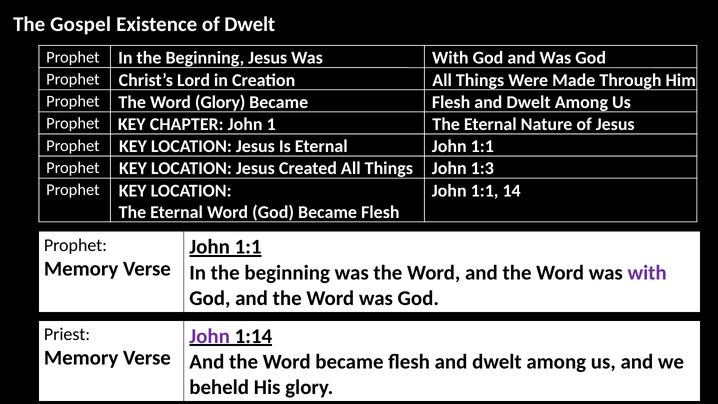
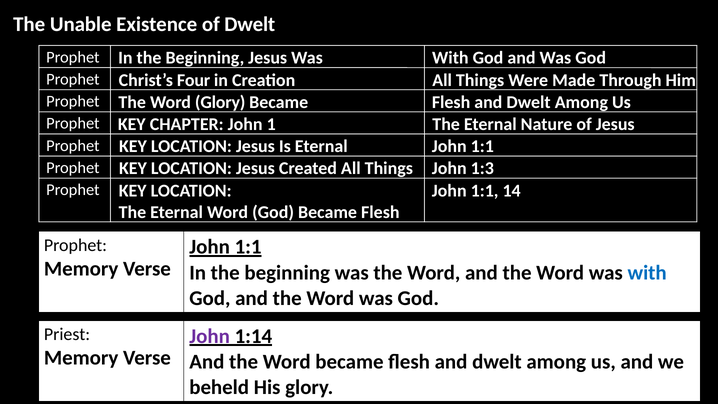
Gospel: Gospel -> Unable (81, 25)
Lord: Lord -> Four (194, 80)
with colour: purple -> blue (647, 273)
